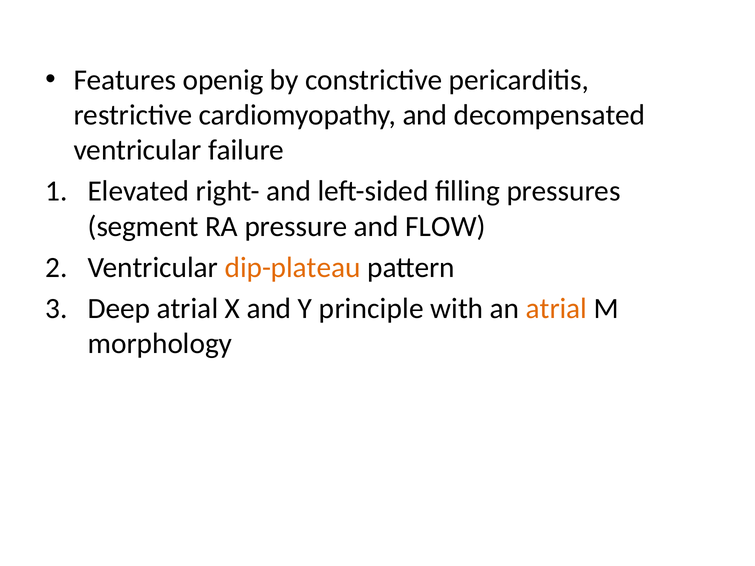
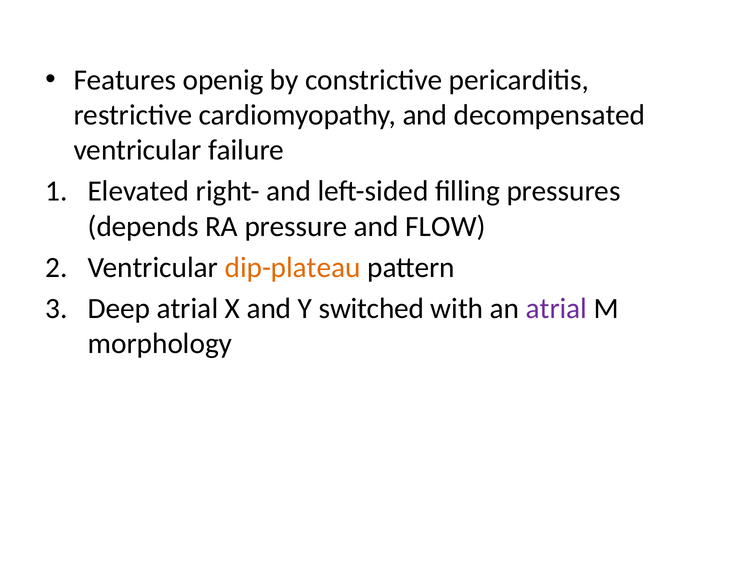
segment: segment -> depends (143, 227)
principle: principle -> switched (371, 309)
atrial colour: orange -> purple (557, 309)
